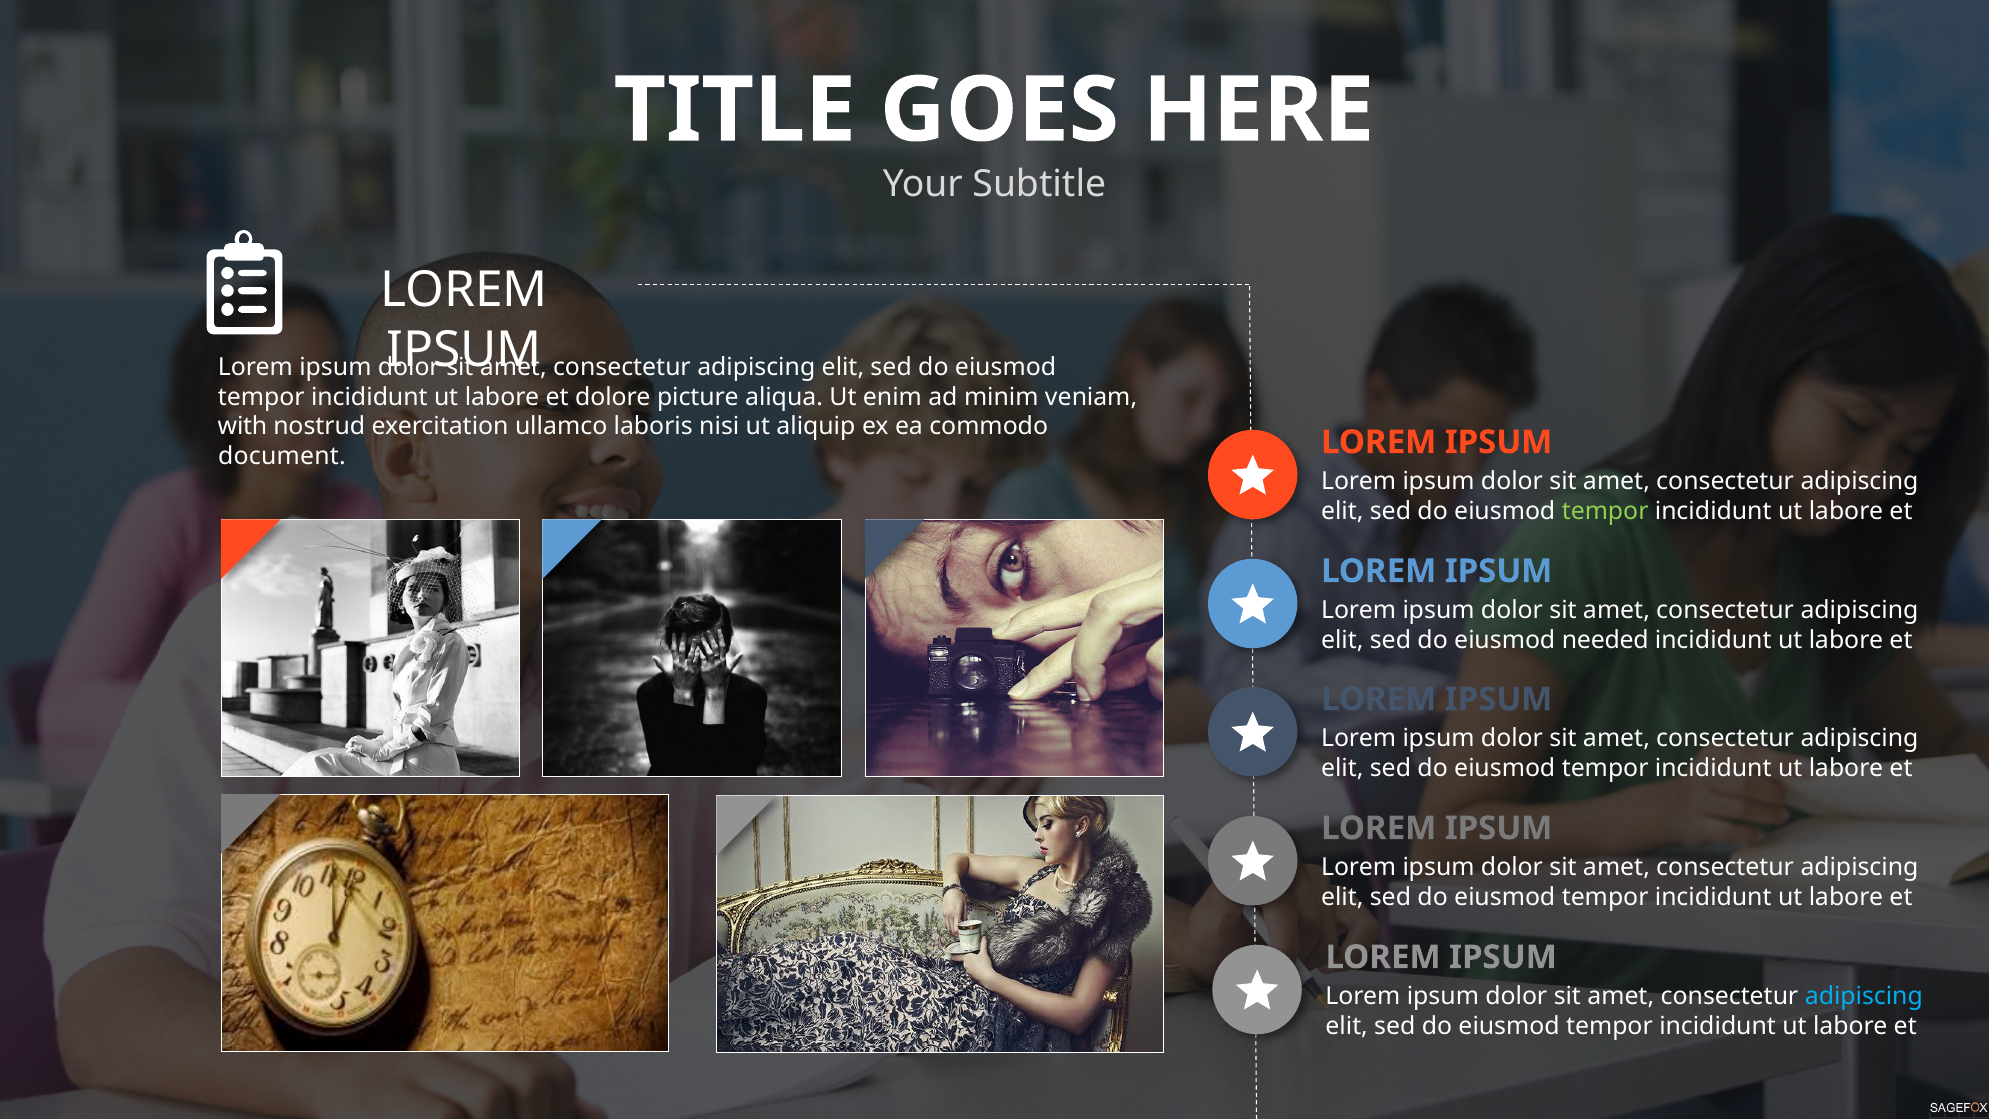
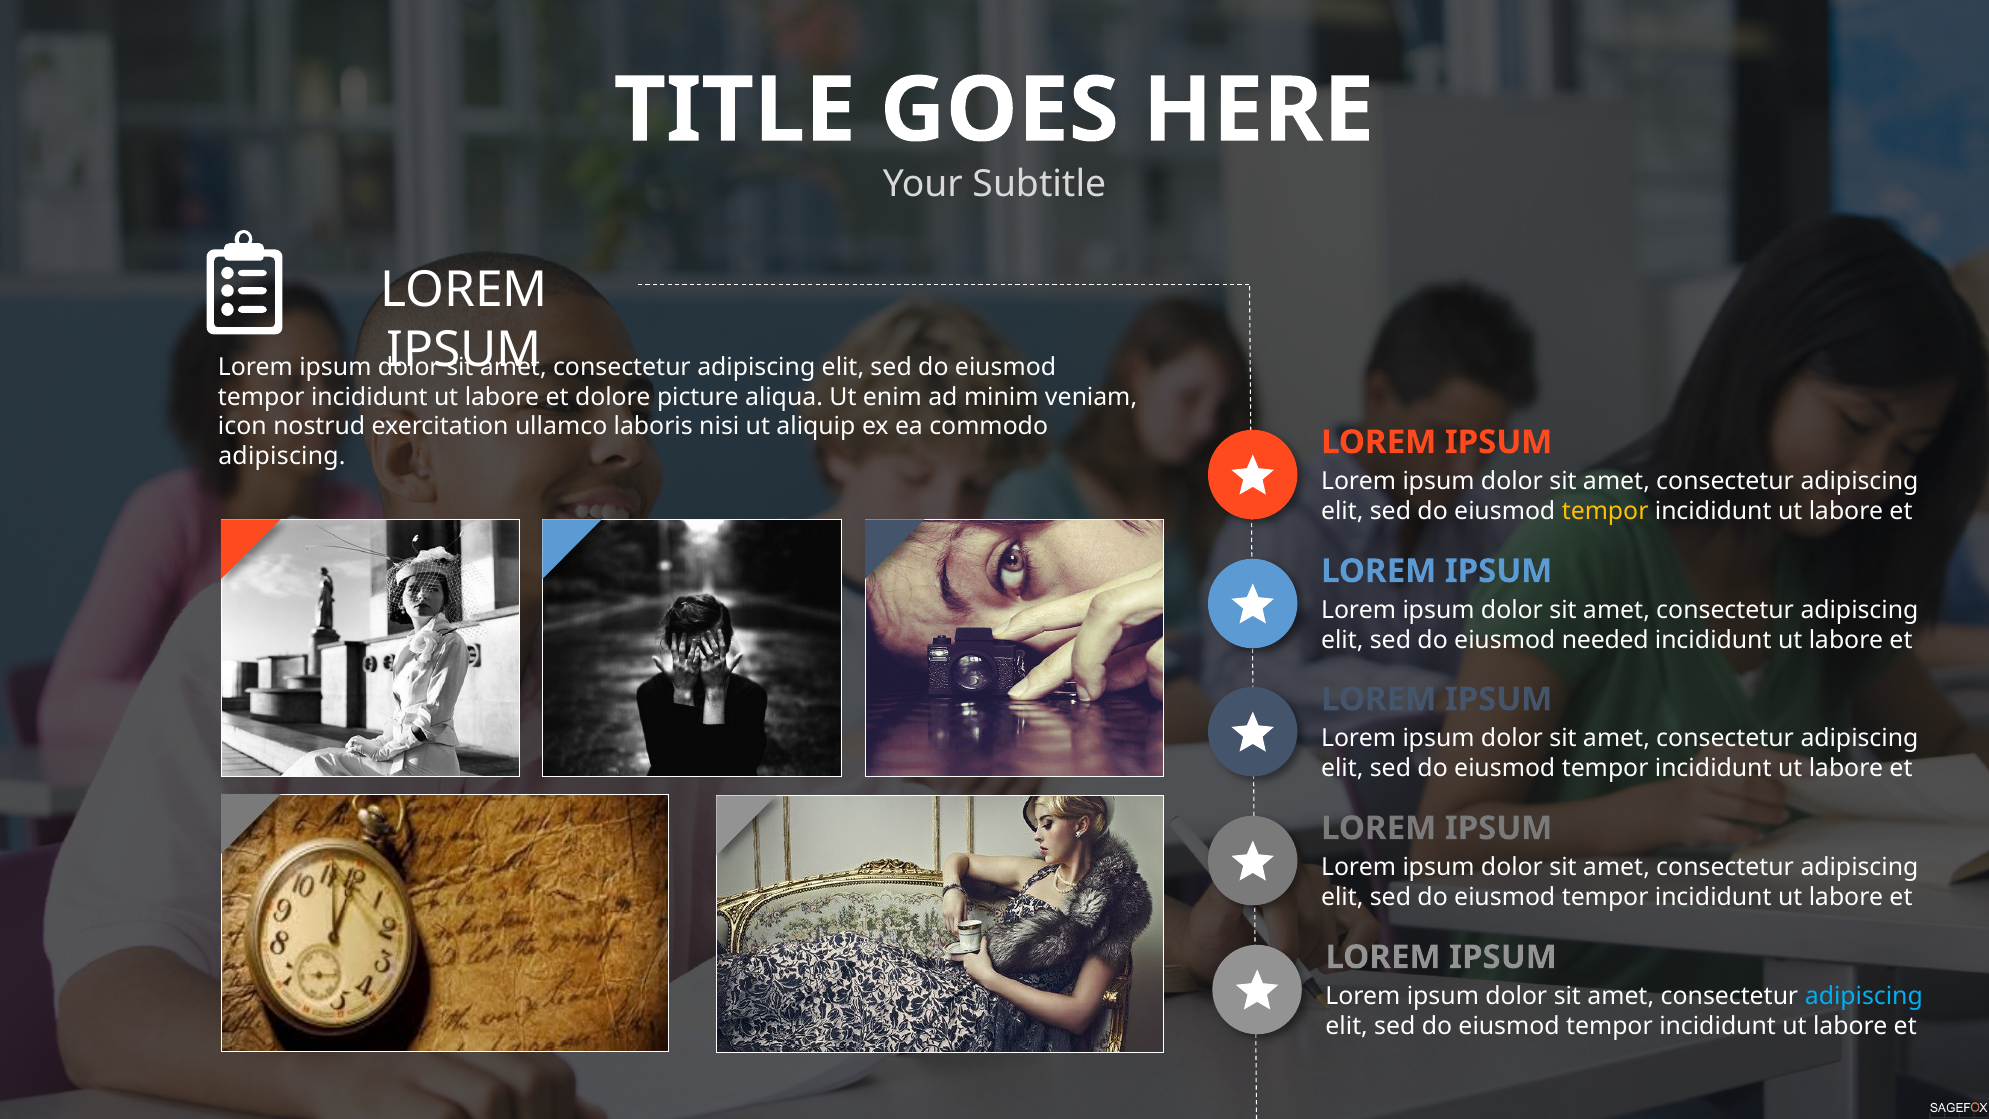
with: with -> icon (242, 427)
document: document -> adipiscing (282, 456)
tempor colour: light green -> yellow (1605, 511)
